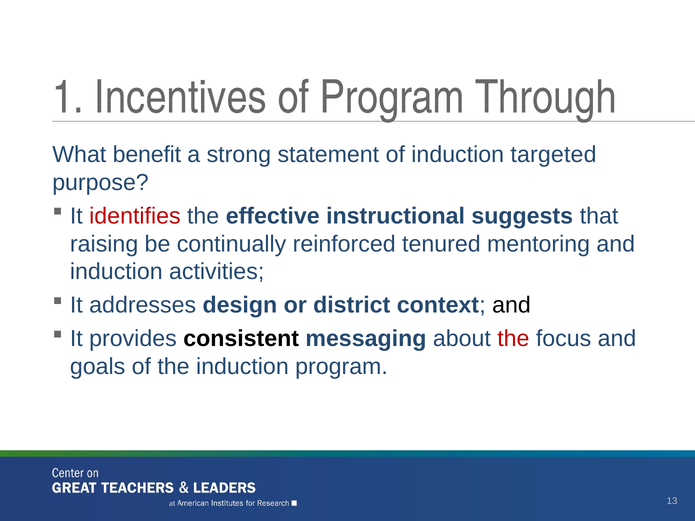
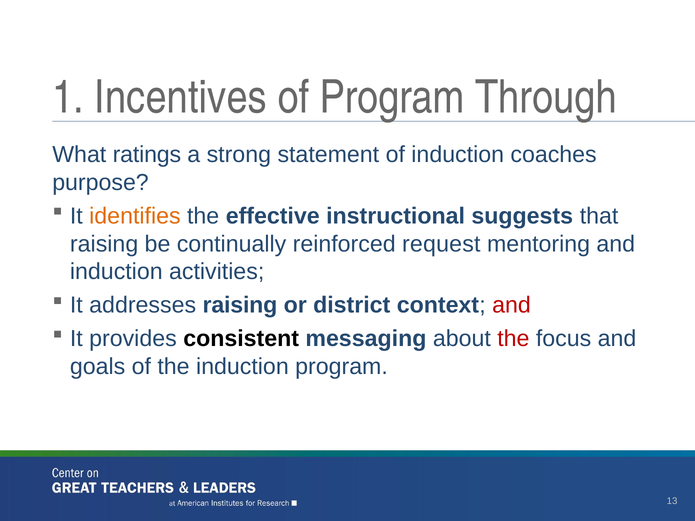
benefit: benefit -> ratings (147, 155)
targeted: targeted -> coaches (554, 155)
identifies colour: red -> orange (135, 216)
tenured: tenured -> request (441, 244)
addresses design: design -> raising (240, 305)
and colour: black -> red (511, 305)
